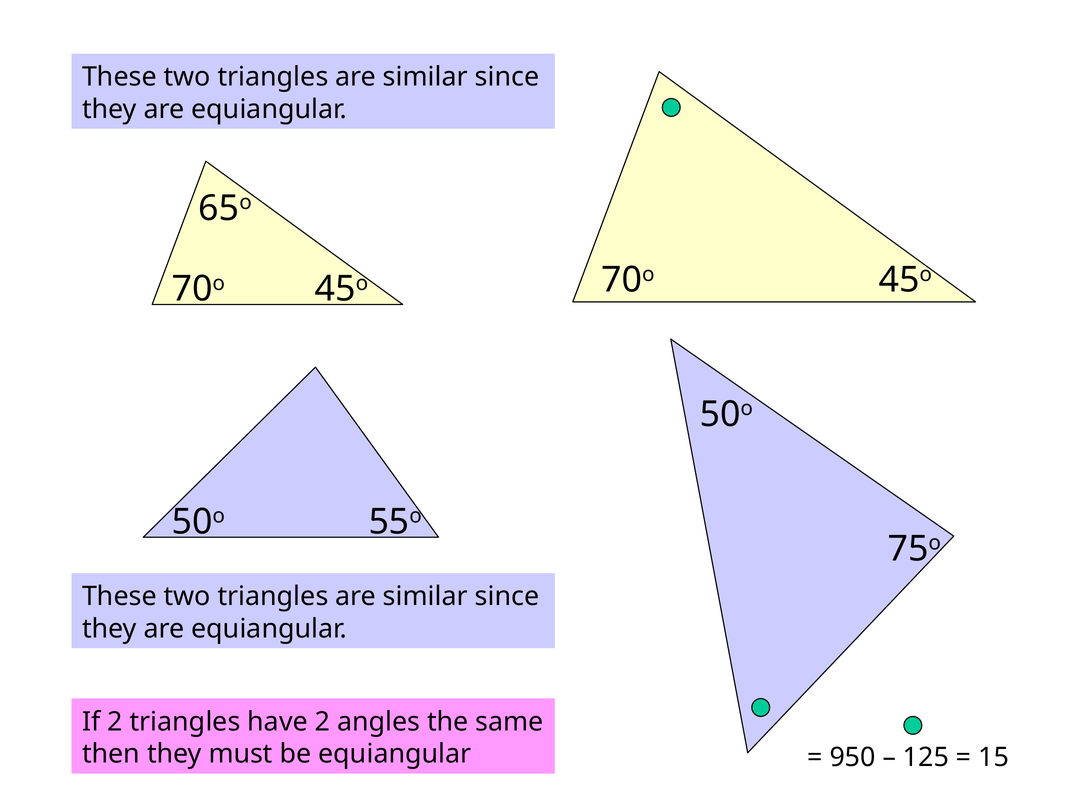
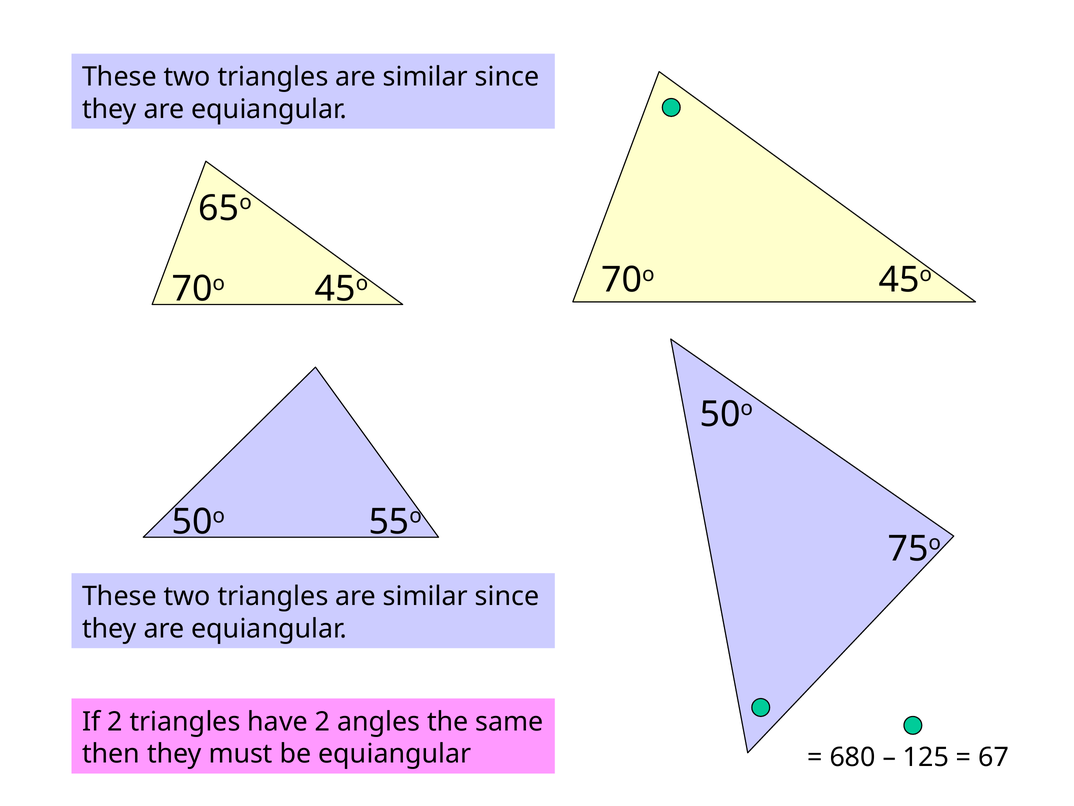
950: 950 -> 680 (853, 757)
15: 15 -> 67 (994, 757)
